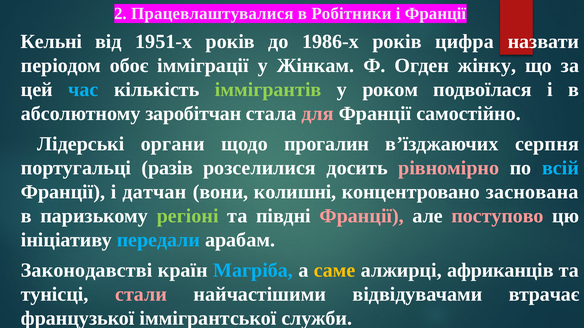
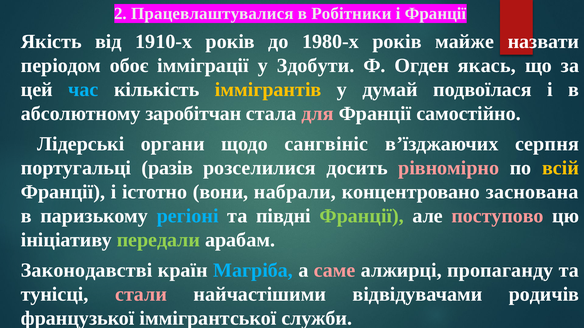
Кельні: Кельні -> Якість (51, 42)
1951-х: 1951-х -> 1910-х (164, 42)
1986-х: 1986-х -> 1980-х (330, 42)
цифра: цифра -> майже (465, 42)
Жінкам: Жінкам -> Здобути (316, 66)
жінку: жінку -> якась (487, 66)
іммігрантів colour: light green -> yellow (268, 90)
роком: роком -> думай (390, 90)
прогалин: прогалин -> сангвініс (326, 144)
всій colour: light blue -> yellow (561, 168)
датчан: датчан -> істотно (155, 192)
колишні: колишні -> набрали (295, 192)
регіоні colour: light green -> light blue (188, 216)
Франції colour: pink -> light green (362, 216)
передали colour: light blue -> light green (158, 240)
саме colour: yellow -> pink (335, 271)
африканців: африканців -> пропаганду (500, 271)
втрачає: втрачає -> родичів (544, 295)
